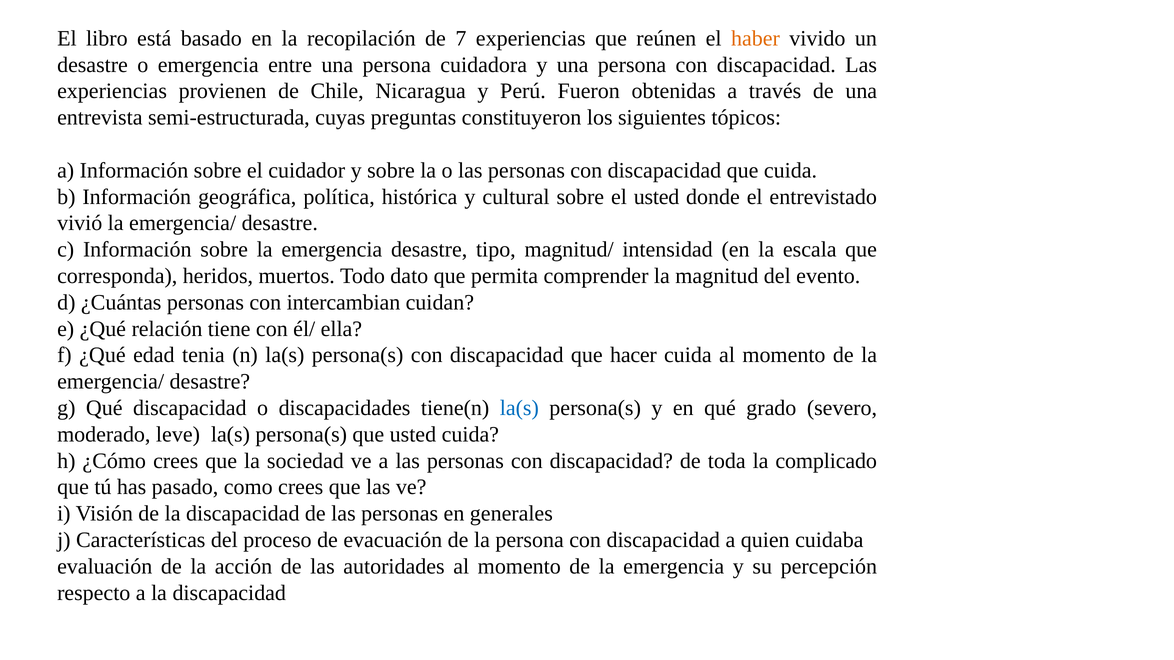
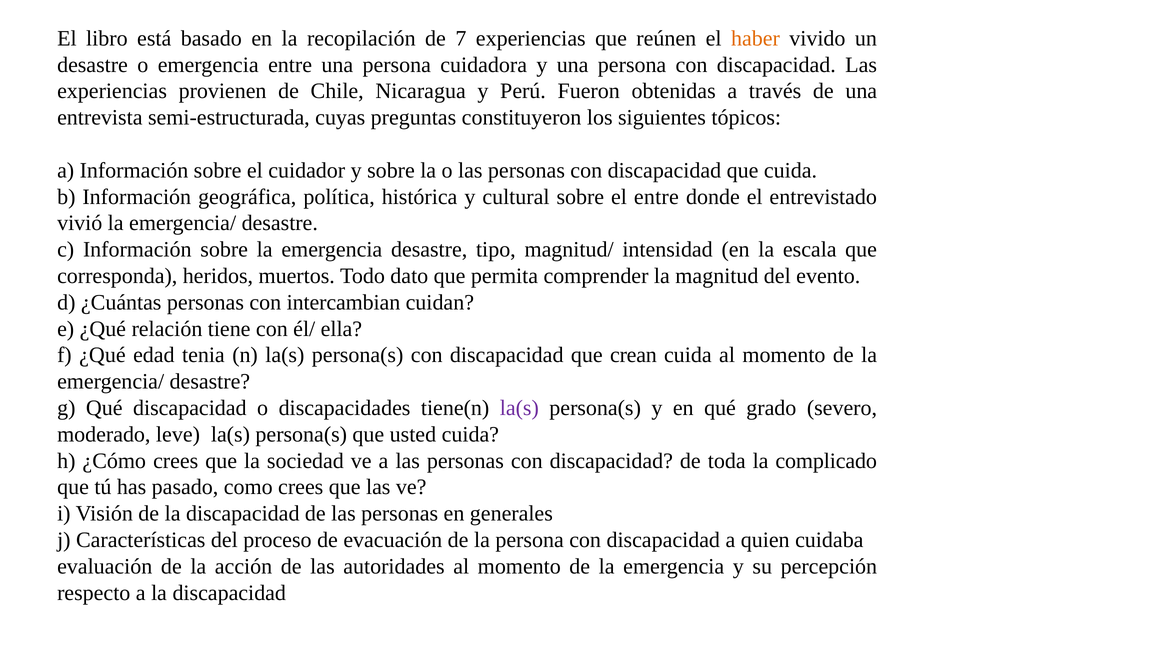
el usted: usted -> entre (656, 197)
hacer: hacer -> crean (633, 355)
la(s colour: blue -> purple (519, 408)
